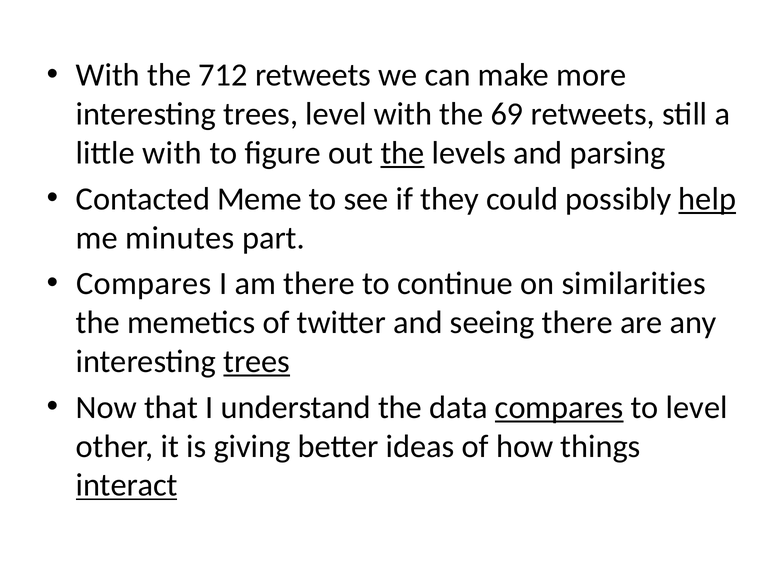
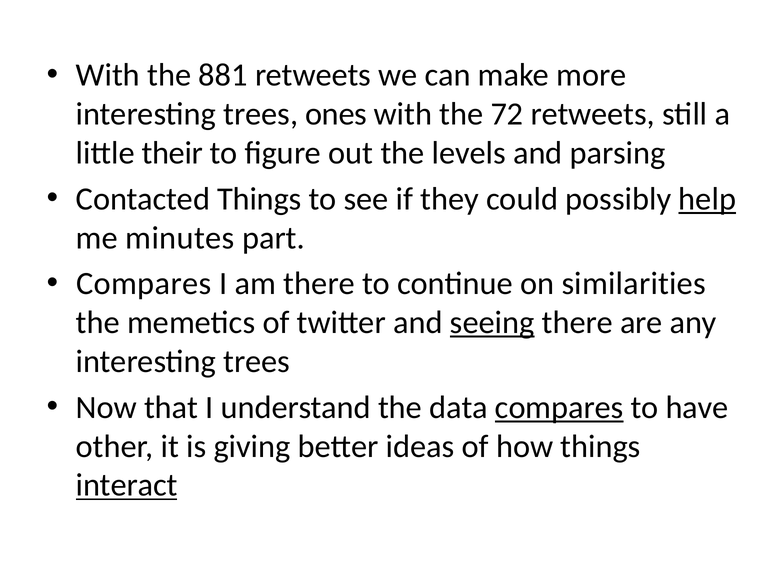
712: 712 -> 881 (223, 75)
trees level: level -> ones (336, 114)
69: 69 -> 72 (507, 114)
little with: with -> their (172, 153)
the underline: present -> none (403, 153)
Contacted Meme: Meme -> Things (259, 199)
seeing underline: none -> present (492, 322)
trees underline: present -> none (257, 361)
to level: level -> have (697, 407)
